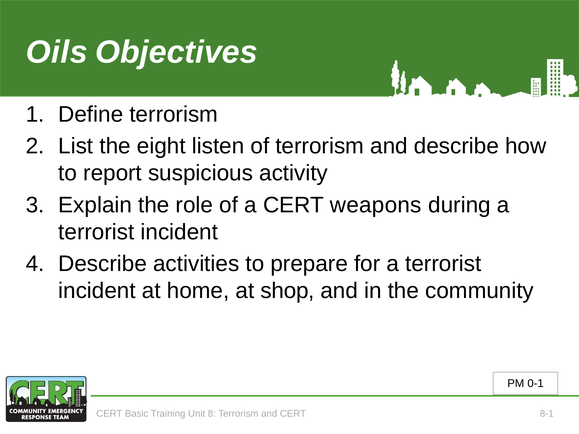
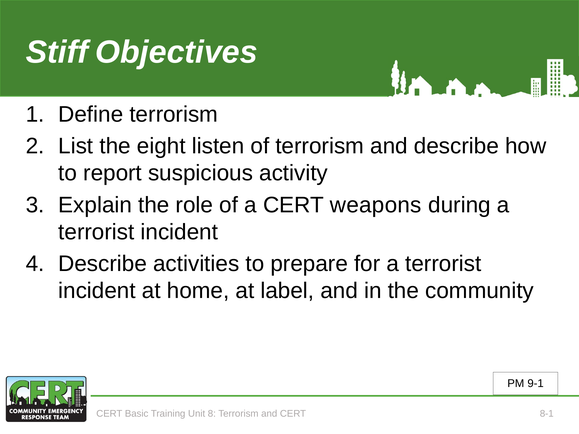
Oils: Oils -> Stiff (57, 52)
shop: shop -> label (287, 291)
0-1: 0-1 -> 9-1 (536, 384)
